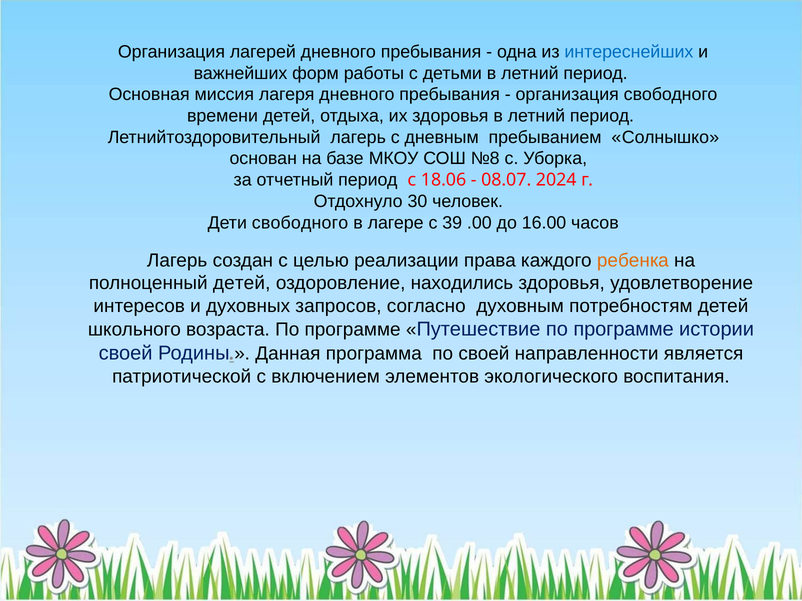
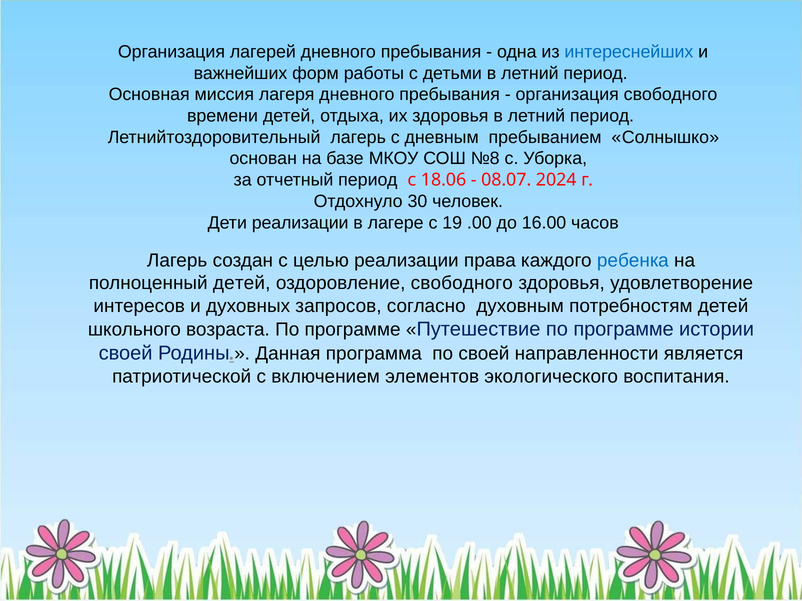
Дети свободного: свободного -> реализации (300, 223)
39: 39 -> 19 (452, 223)
ребенка colour: orange -> blue (633, 261)
оздоровление находились: находились -> свободного (462, 283)
